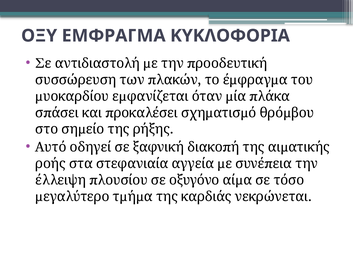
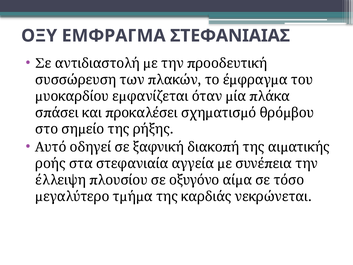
ΚΥΚΛΟΦΟΡΙΑ: ΚΥΚΛΟΦΟΡΙΑ -> ΣΤΕΦΑΝΙΑΙΑΣ (230, 36)
